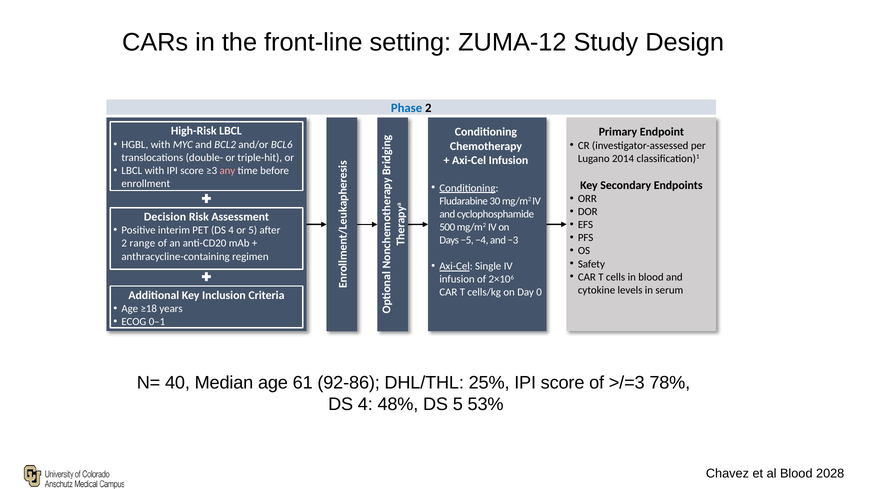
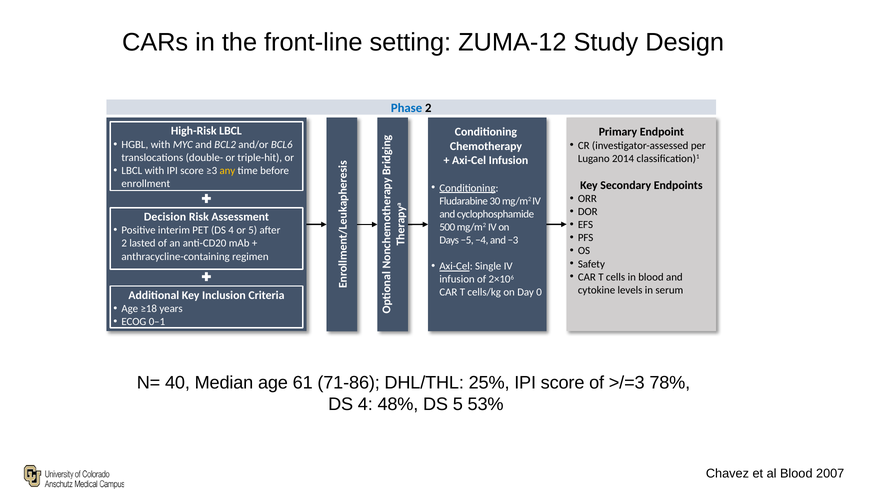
any colour: pink -> yellow (227, 171)
range: range -> lasted (142, 244)
92-86: 92-86 -> 71-86 (349, 383)
2028: 2028 -> 2007 (830, 474)
